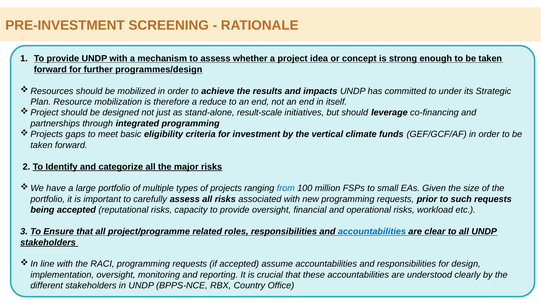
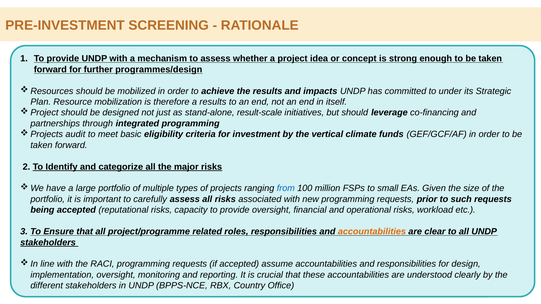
a reduce: reduce -> results (213, 102)
gaps: gaps -> audit (75, 134)
accountabilities colour: blue -> orange (372, 232)
